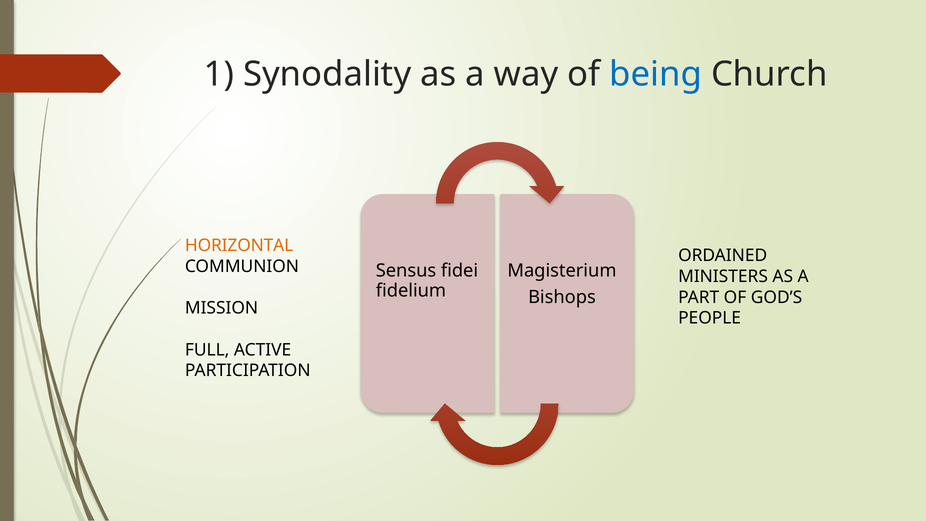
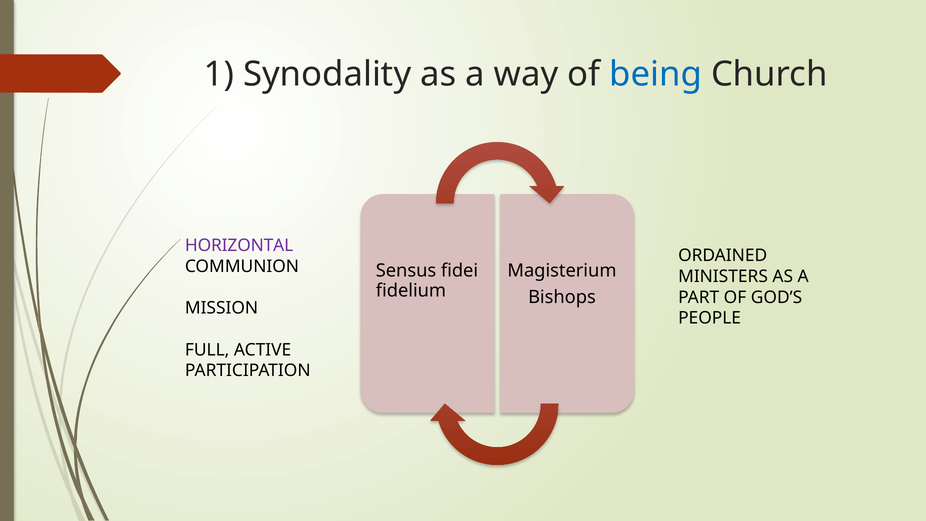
HORIZONTAL colour: orange -> purple (239, 246)
